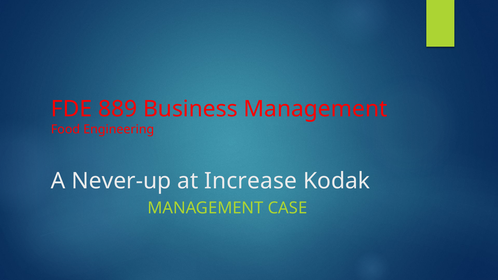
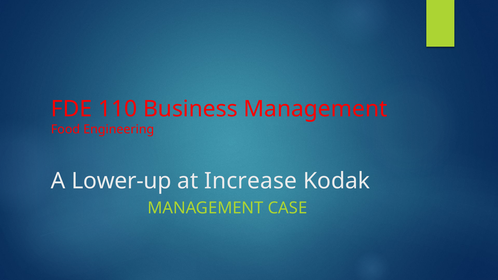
889: 889 -> 110 (118, 109)
Never-up: Never-up -> Lower-up (121, 181)
